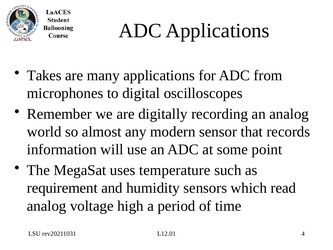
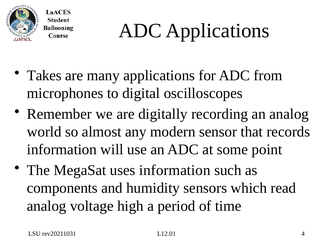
uses temperature: temperature -> information (175, 170)
requirement: requirement -> components (62, 188)
